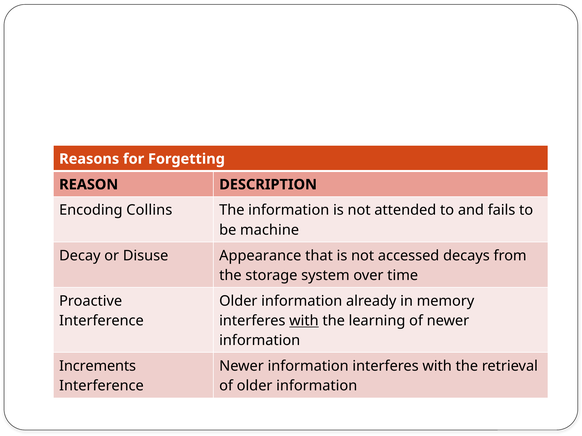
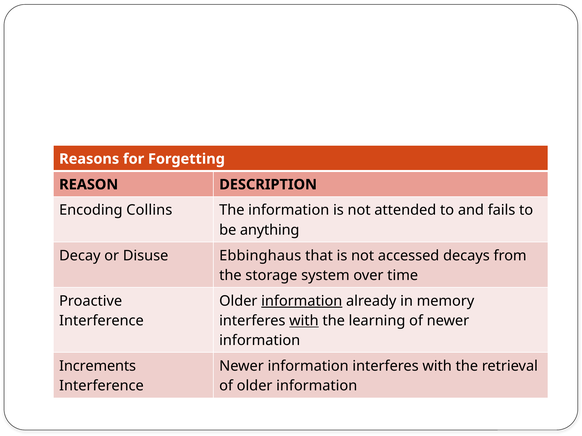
machine: machine -> anything (270, 230)
Appearance: Appearance -> Ebbinghaus (260, 256)
information underline: none -> present (302, 301)
